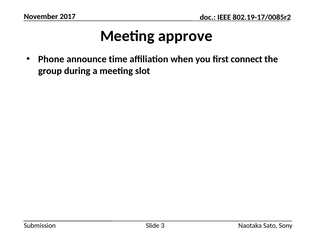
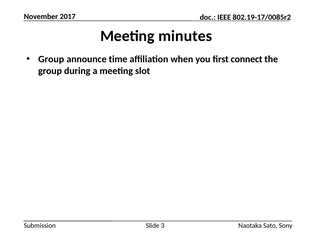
approve: approve -> minutes (185, 36)
Phone: Phone -> Group (51, 59)
